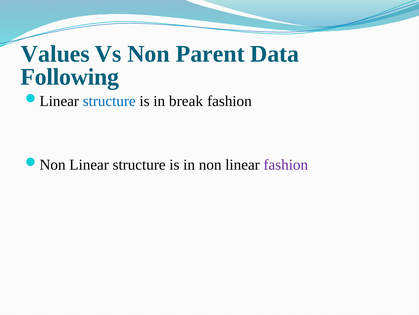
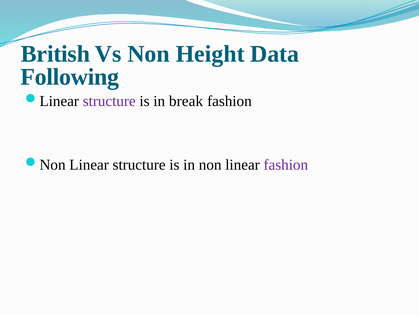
Values: Values -> British (55, 54)
Parent: Parent -> Height (210, 54)
structure colour: blue -> purple (109, 101)
